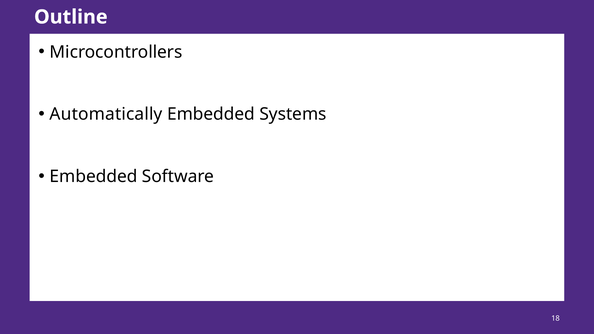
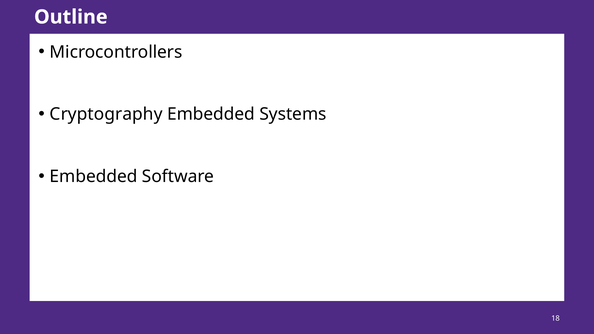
Automatically: Automatically -> Cryptography (106, 114)
